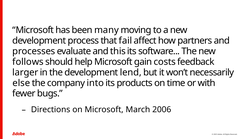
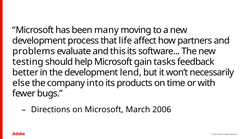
fail: fail -> life (125, 41)
processes: processes -> problems (34, 51)
follows: follows -> testing (28, 62)
costs: costs -> tasks (165, 62)
larger: larger -> better (25, 73)
